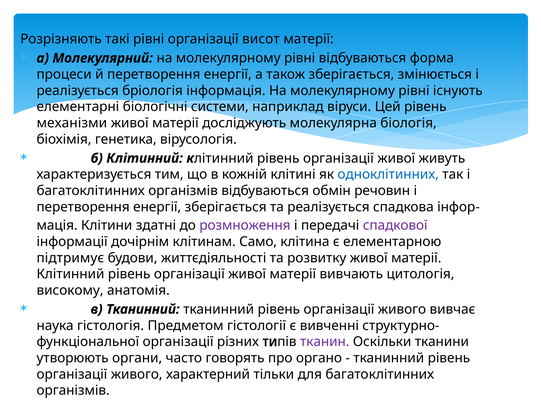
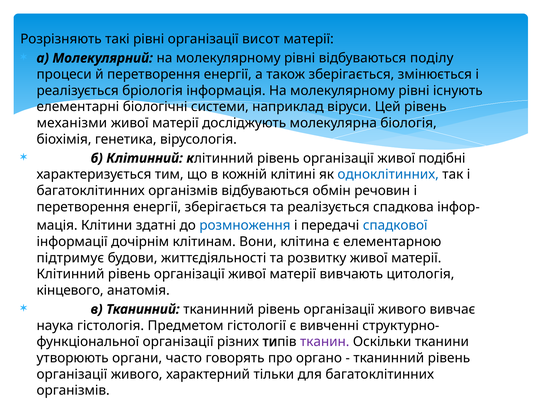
форма: форма -> поділу (432, 58)
живуть: живуть -> подібні (442, 158)
розмноження colour: purple -> blue (245, 225)
спадкової colour: purple -> blue (395, 225)
Само: Само -> Вони (258, 242)
високому: високому -> кінцевого (70, 290)
